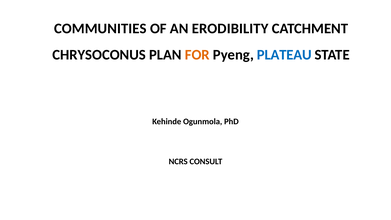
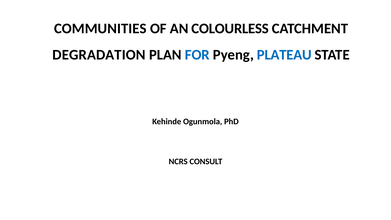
ERODIBILITY: ERODIBILITY -> COLOURLESS (230, 28)
CHRYSOCONUS: CHRYSOCONUS -> DEGRADATION (99, 55)
FOR colour: orange -> blue (197, 55)
